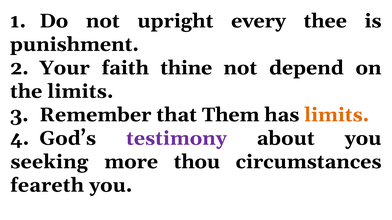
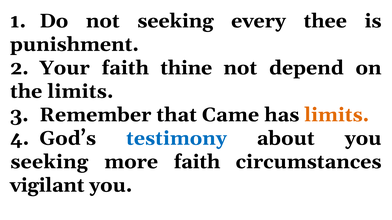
not upright: upright -> seeking (175, 21)
Them: Them -> Came (231, 115)
testimony colour: purple -> blue (176, 139)
more thou: thou -> faith (197, 162)
feareth: feareth -> vigilant (47, 186)
